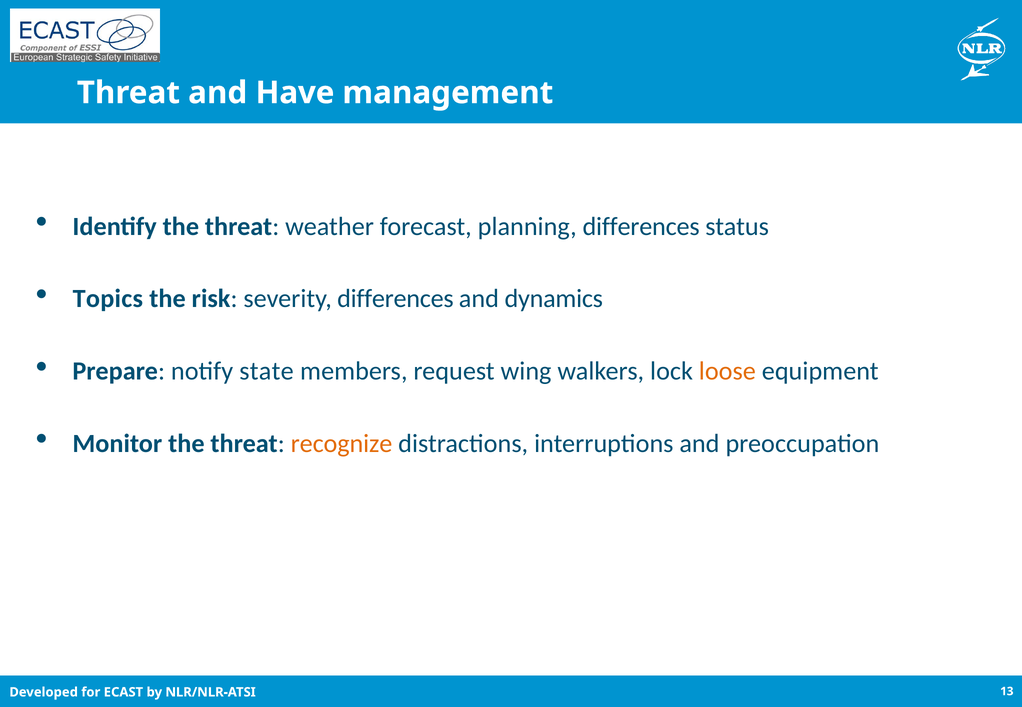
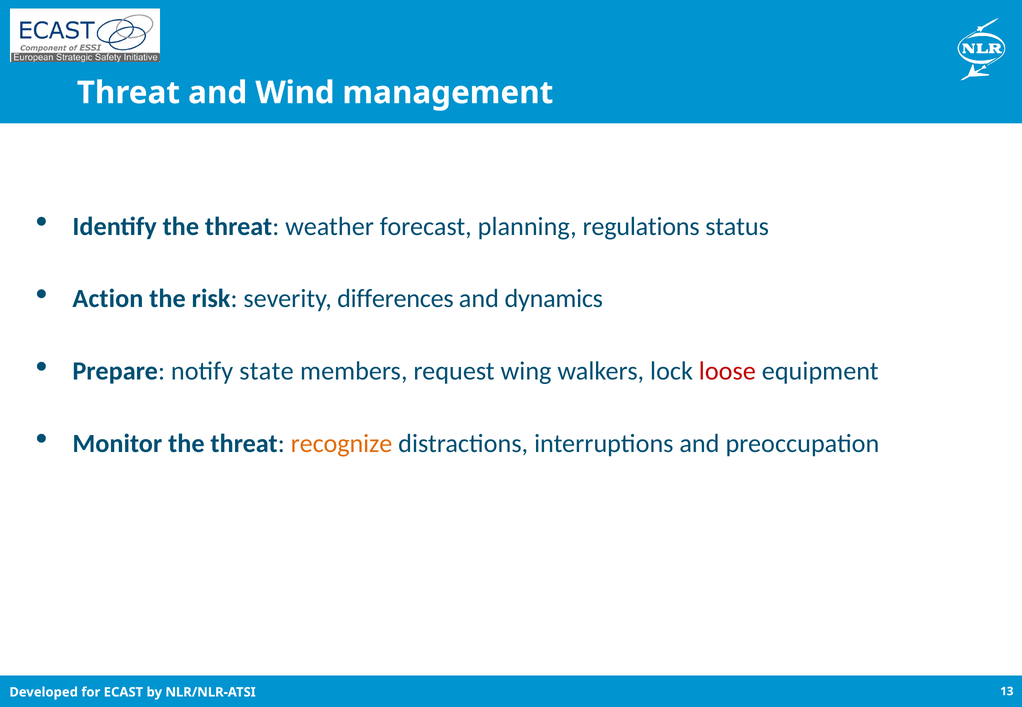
Have: Have -> Wind (295, 93)
planning differences: differences -> regulations (641, 227)
Topics: Topics -> Action (108, 299)
loose colour: orange -> red (727, 371)
